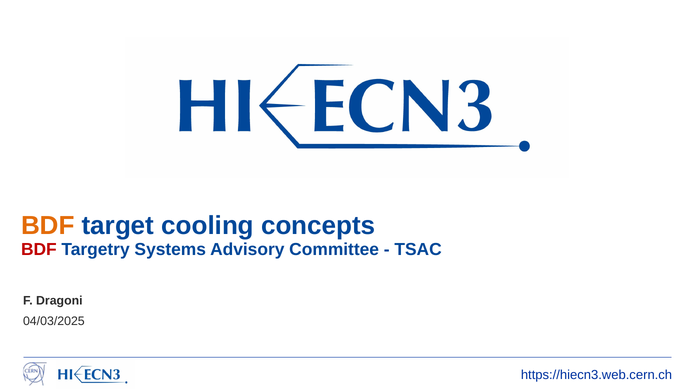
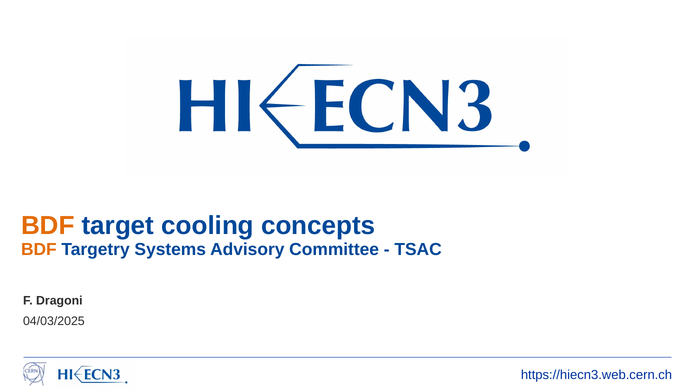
BDF colour: red -> orange (39, 249)
